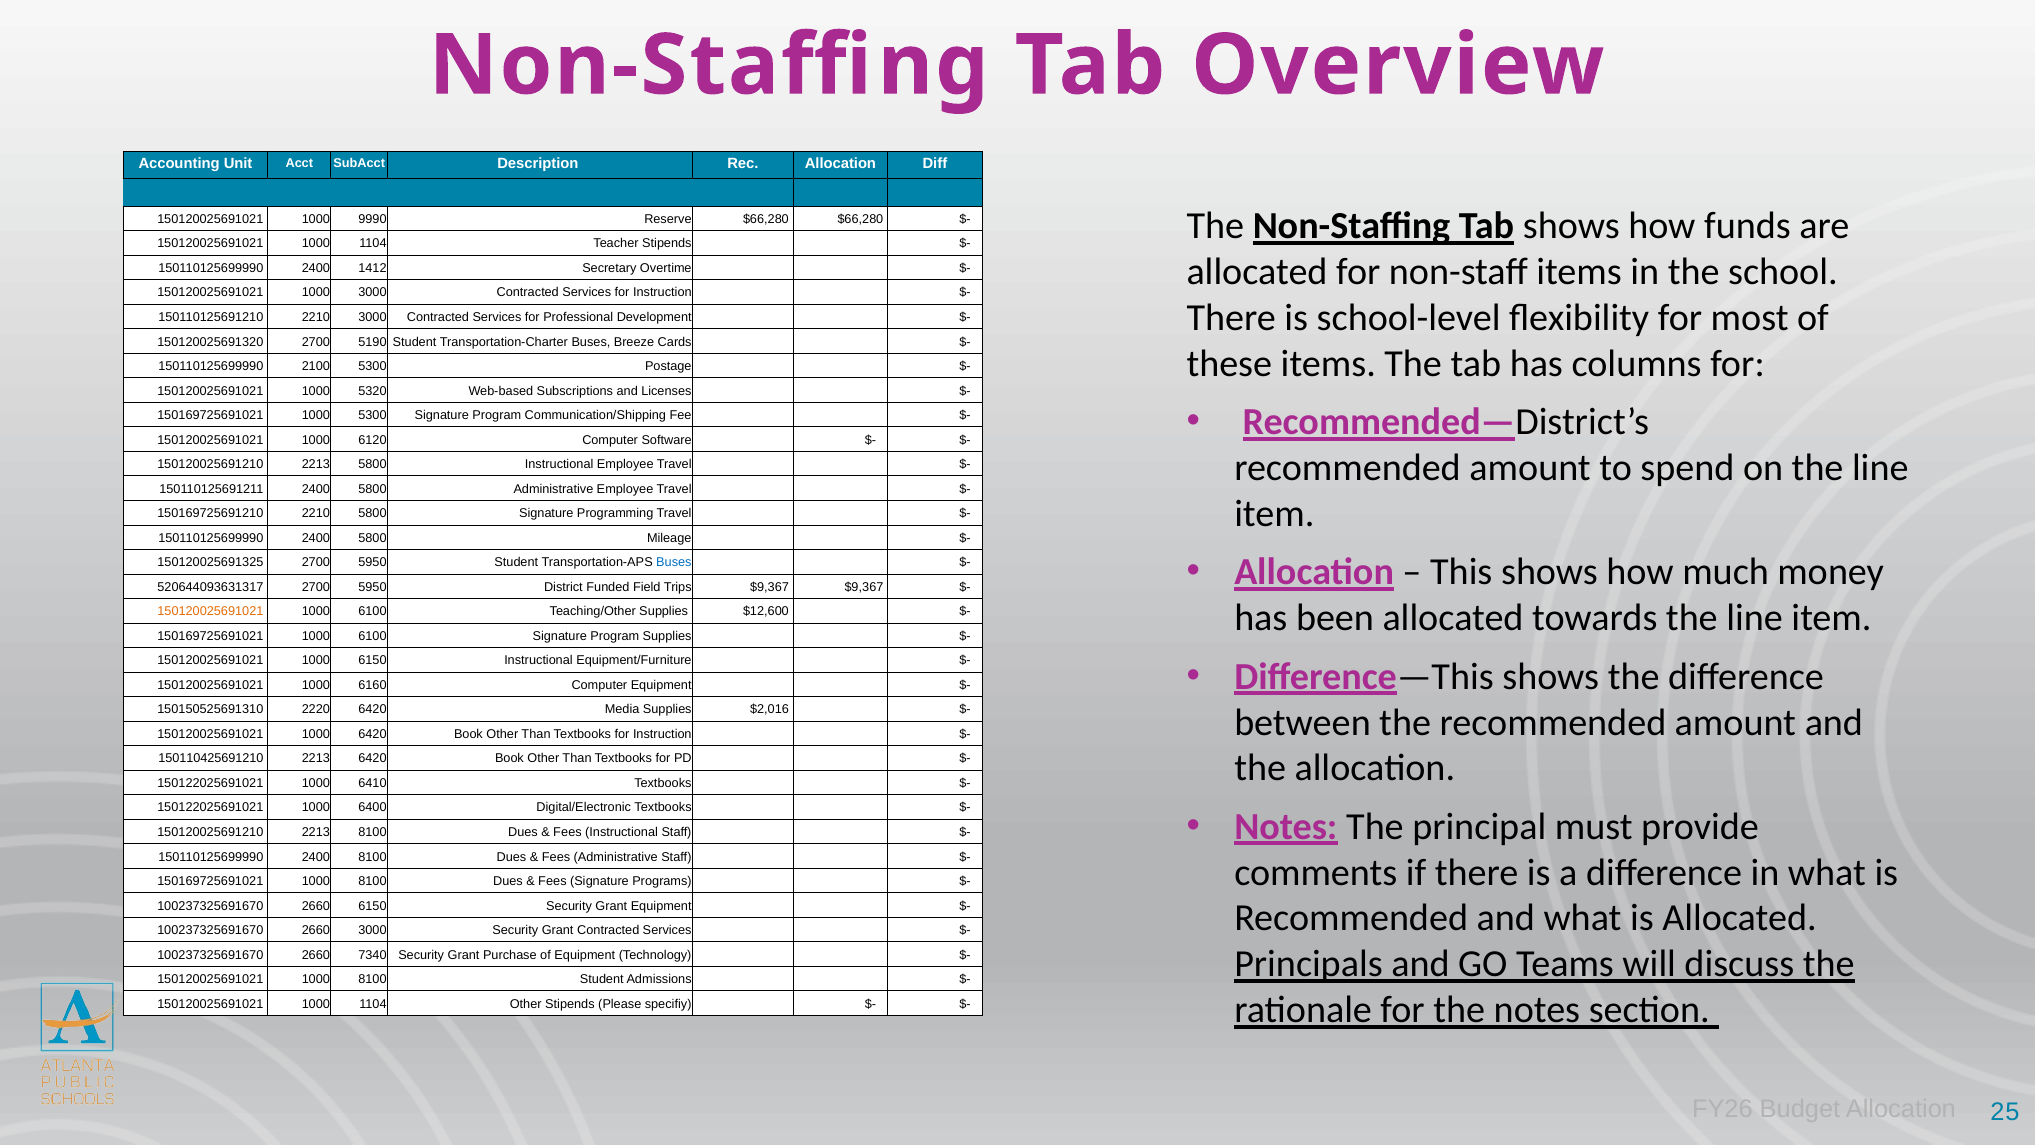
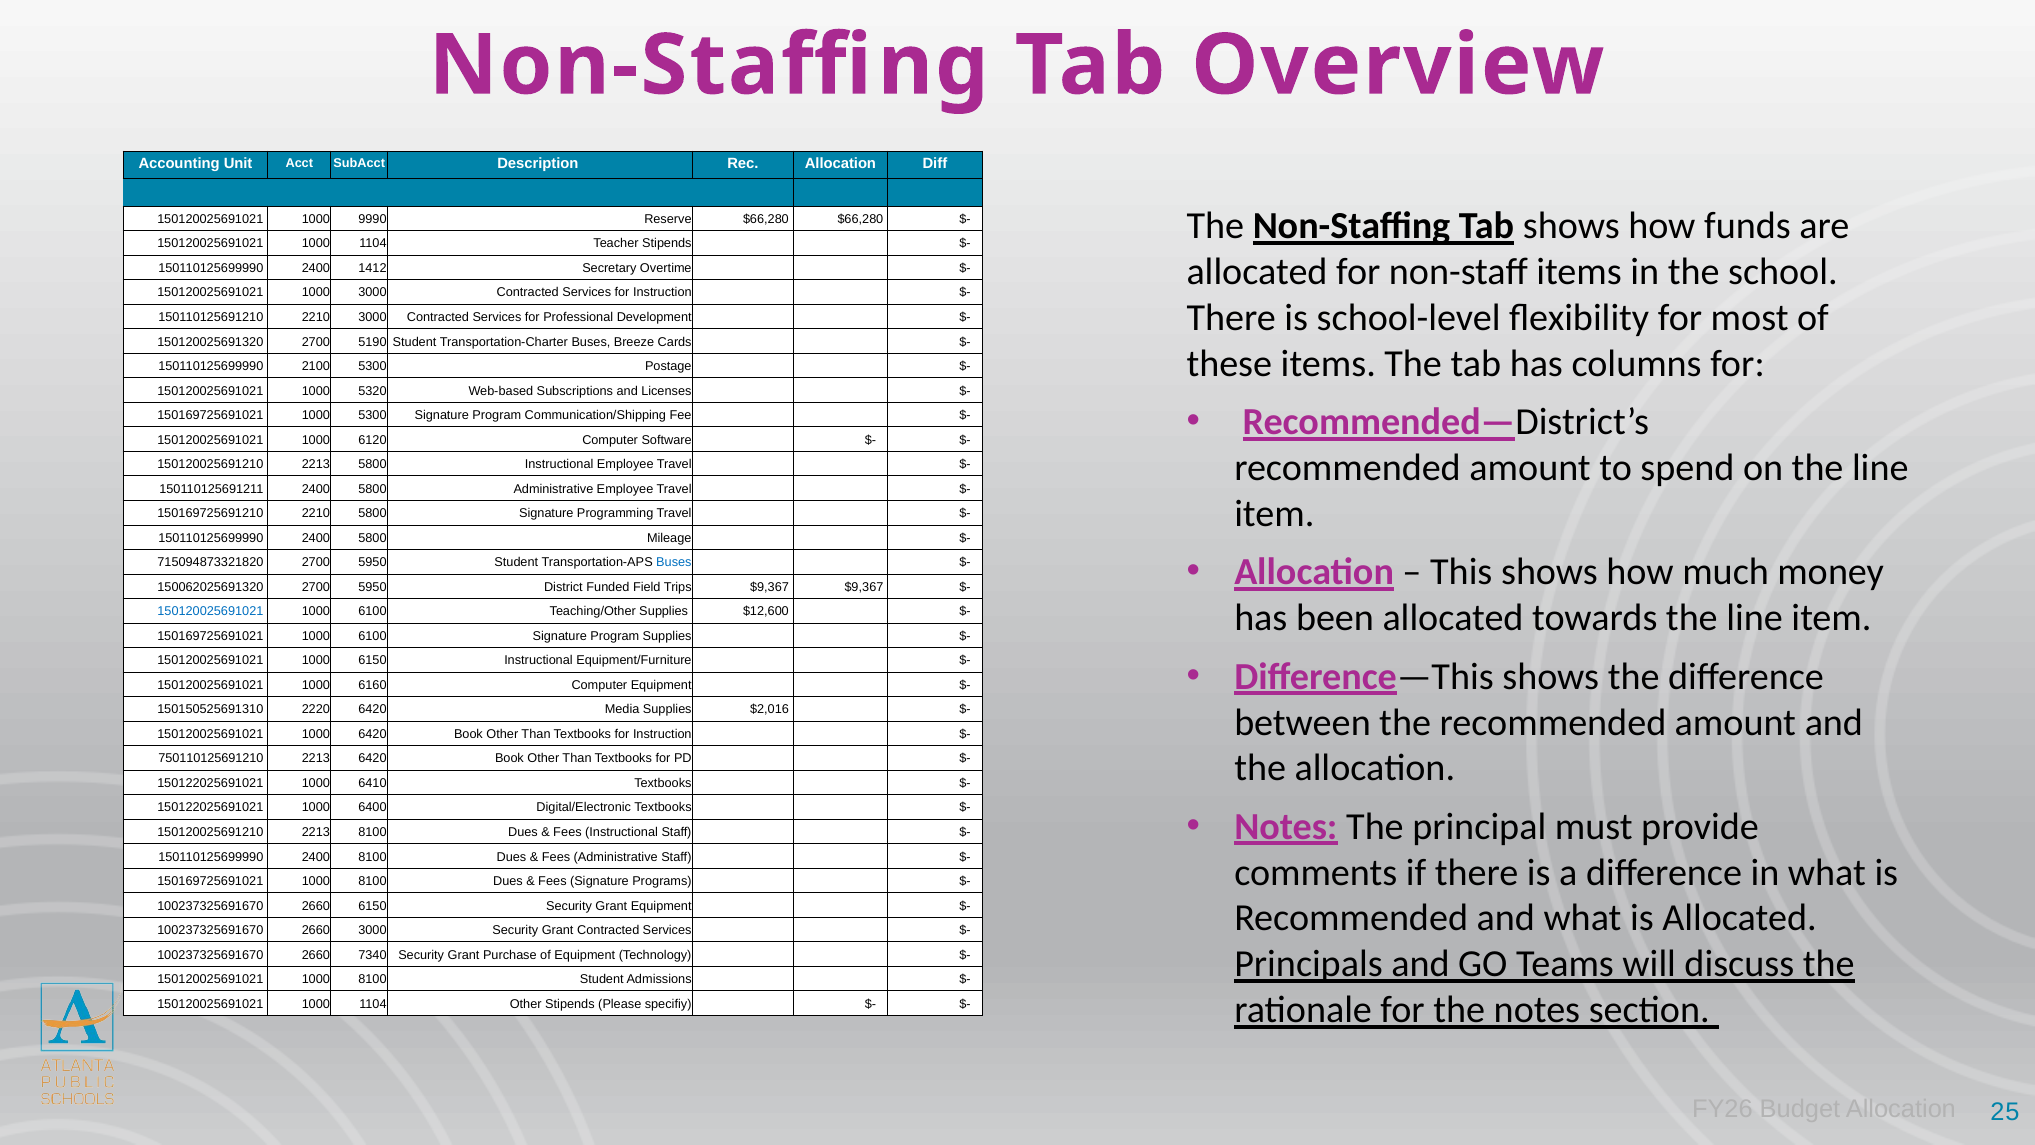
150120025691325: 150120025691325 -> 715094873321820 (210, 562)
520644093631317: 520644093631317 -> 150062025691320 (210, 587)
150120025691021 colour: orange -> blue (210, 611)
150110425691210: 150110425691210 -> 750110125691210 (211, 758)
